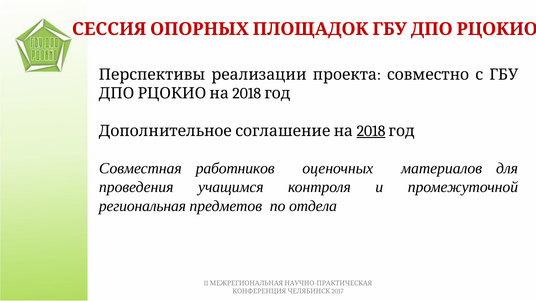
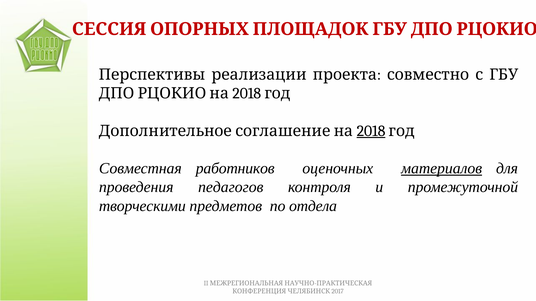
материалов underline: none -> present (442, 169)
учащимся: учащимся -> педагогов (231, 187)
региональная: региональная -> творческими (142, 206)
